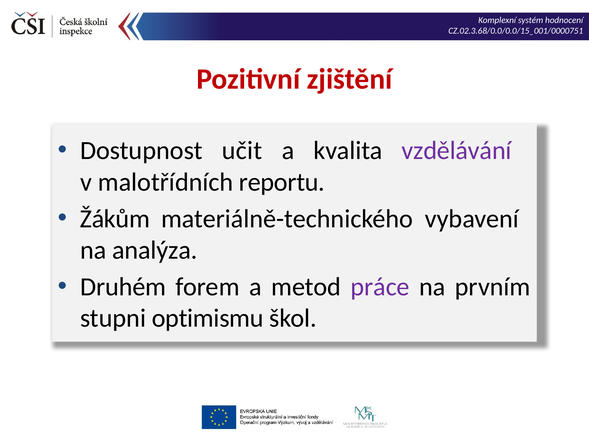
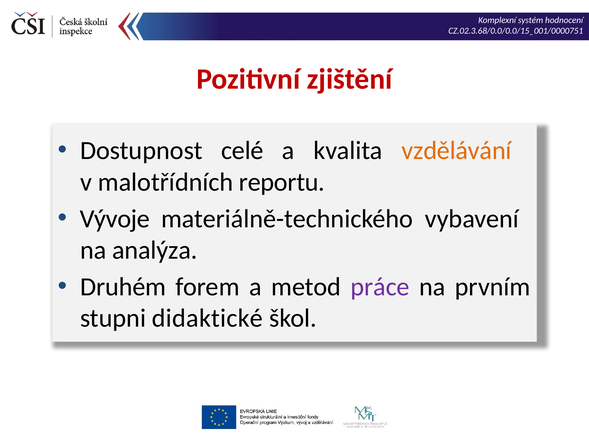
učit: učit -> celé (242, 151)
vzdělávání colour: purple -> orange (457, 151)
Žákům: Žákům -> Vývoje (115, 219)
optimismu: optimismu -> didaktické (207, 318)
